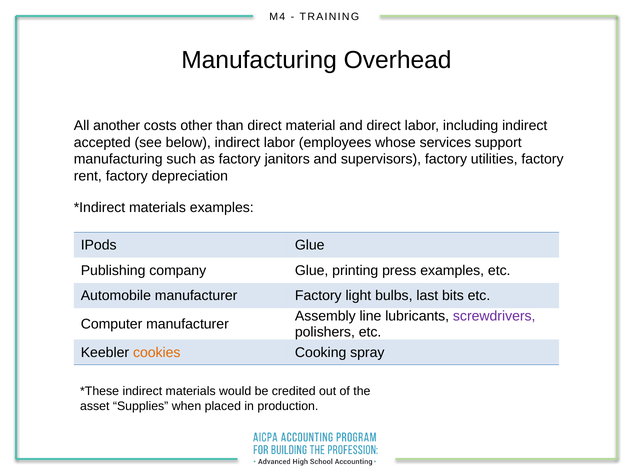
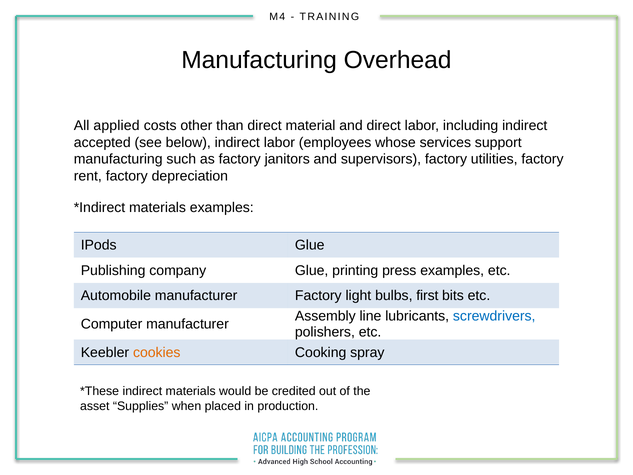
another: another -> applied (117, 125)
last: last -> first (427, 296)
screwdrivers colour: purple -> blue (494, 316)
